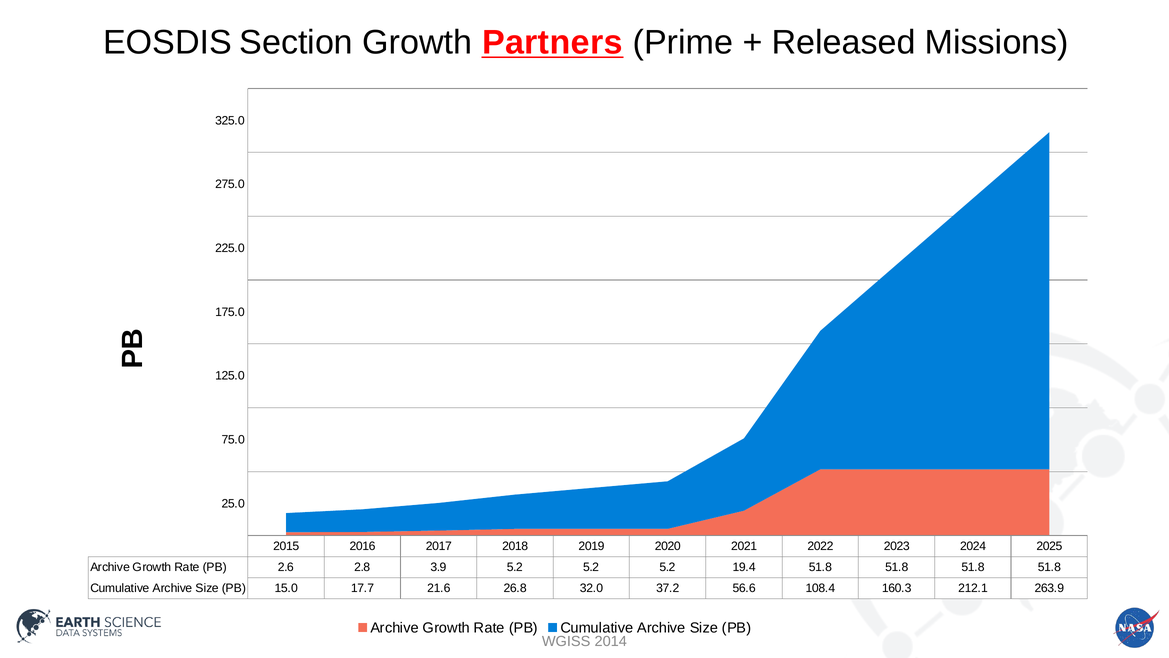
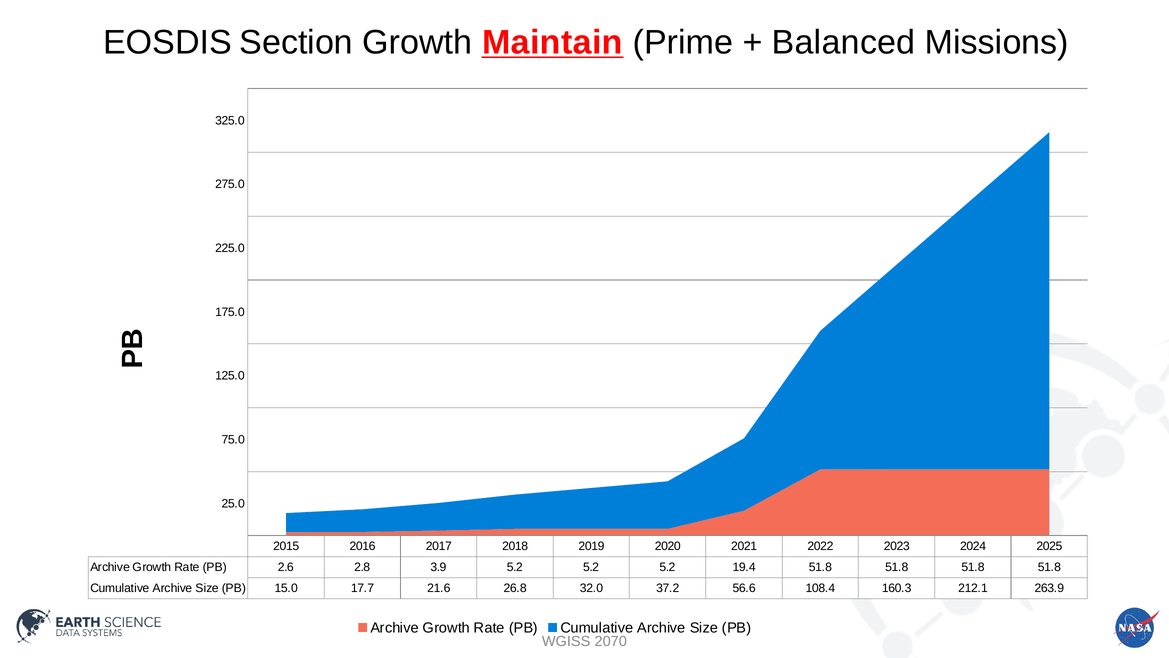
Partners: Partners -> Maintain (552, 42)
Released: Released -> Balanced (844, 42)
2014: 2014 -> 2070 (611, 641)
